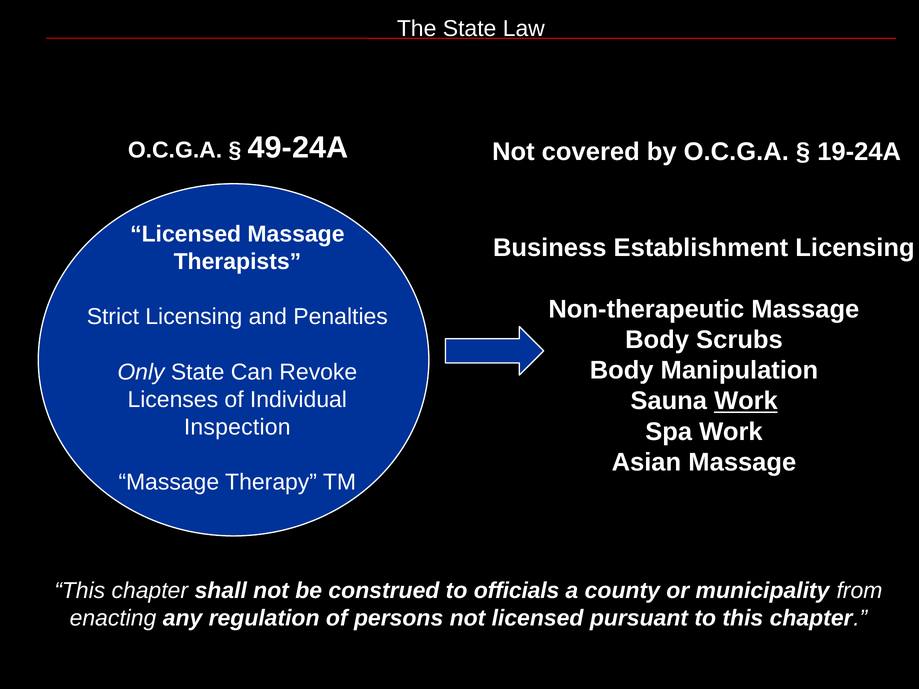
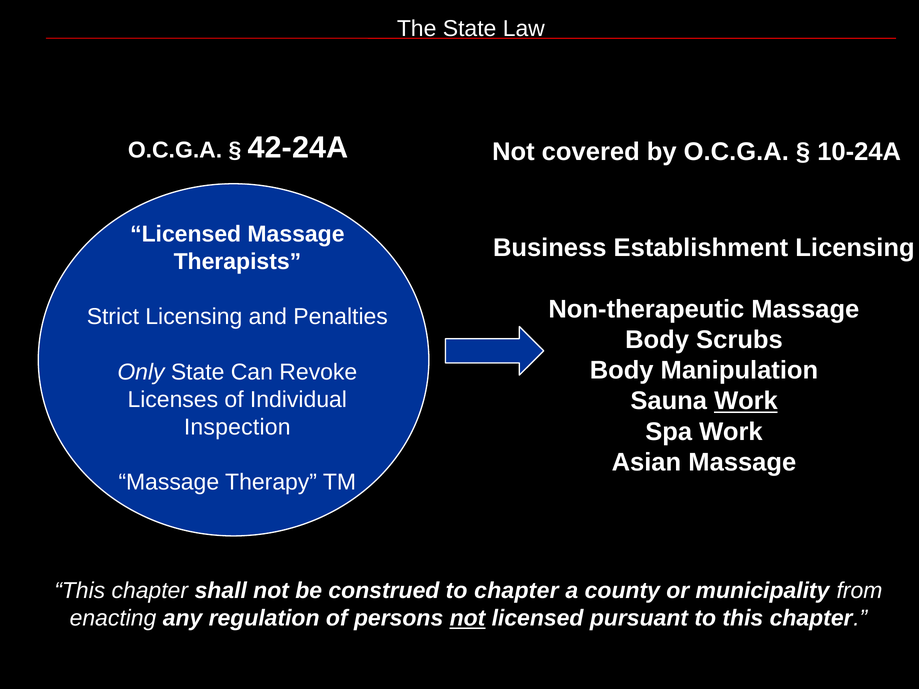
49-24A: 49-24A -> 42-24A (298, 148)
19-24A: 19-24A -> 10-24A (859, 152)
to officials: officials -> chapter (516, 591)
not underline: none -> present (468, 618)
